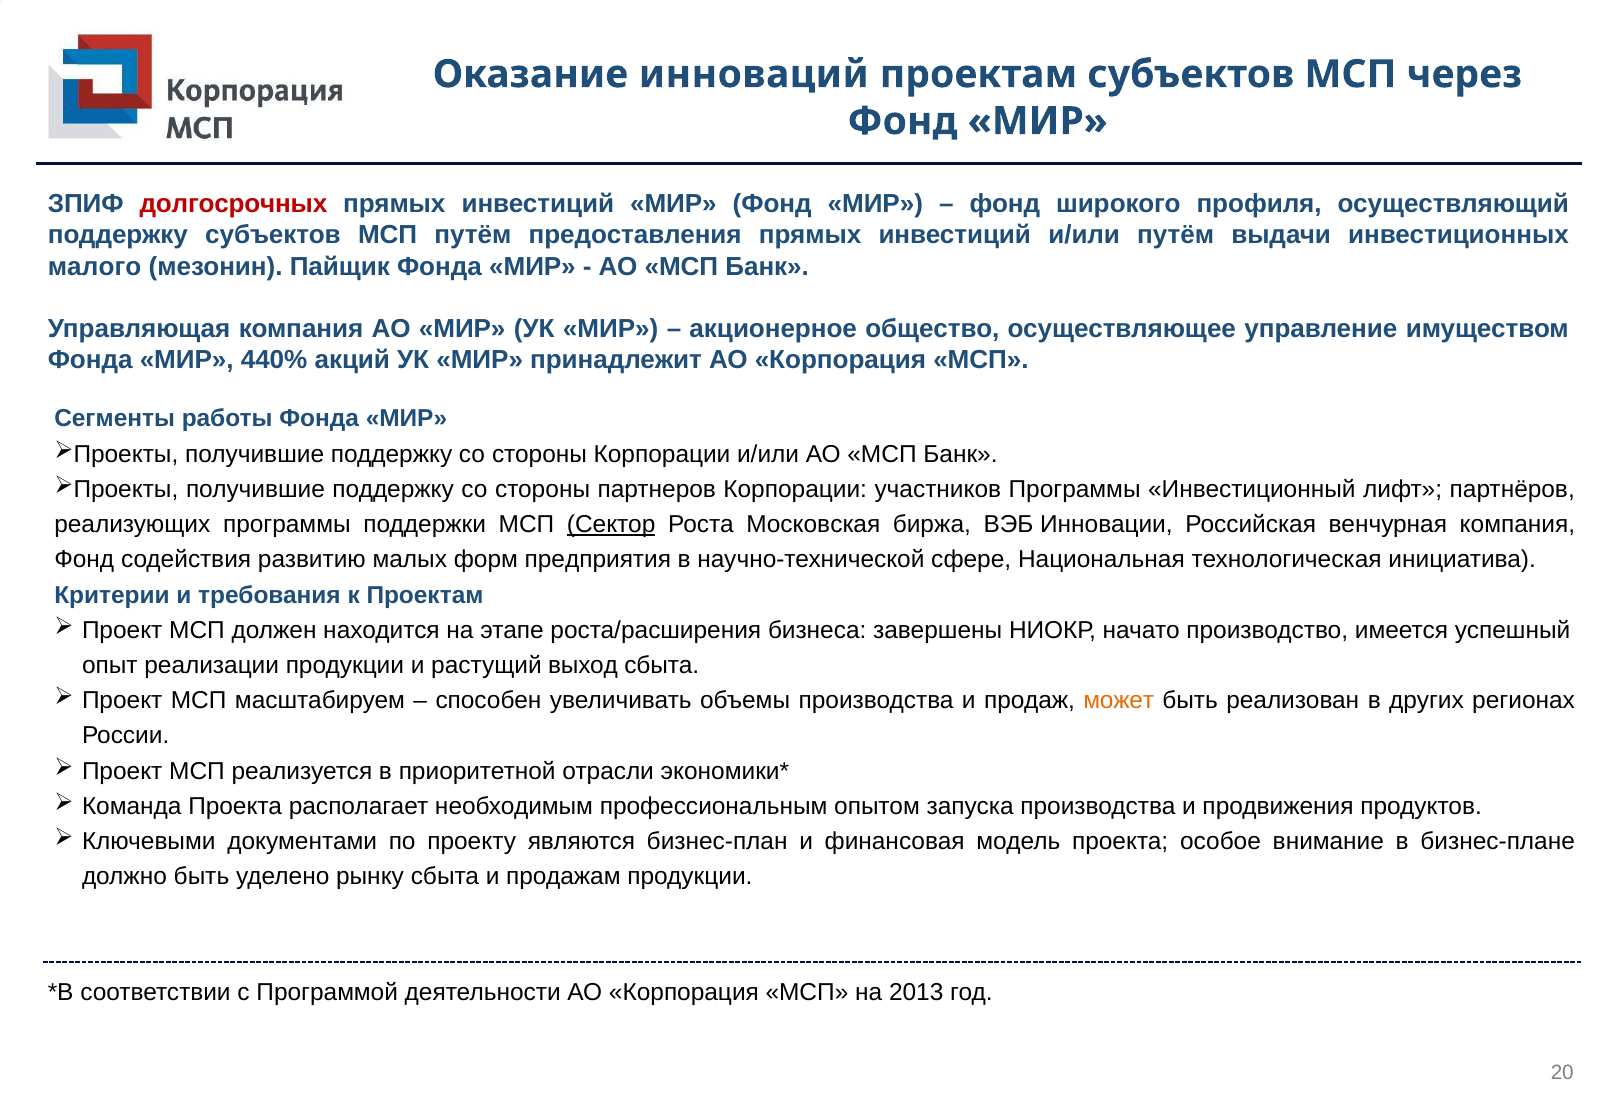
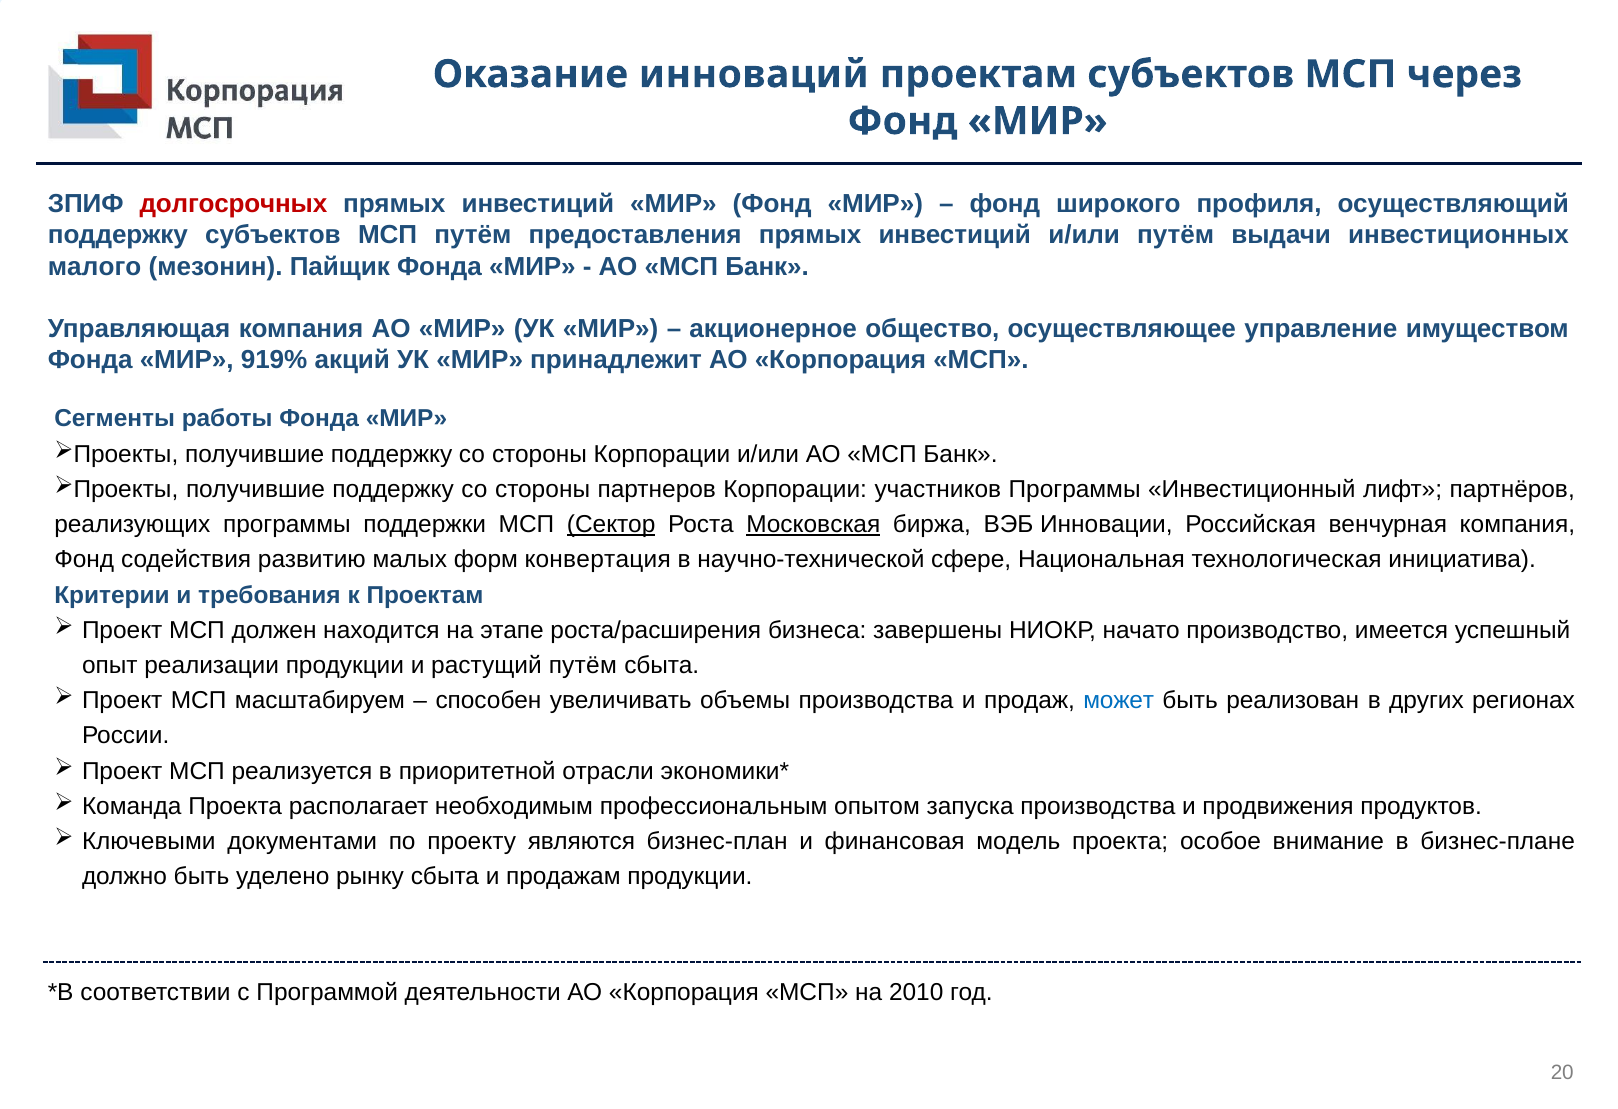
440%: 440% -> 919% (274, 360)
Московская underline: none -> present (813, 525)
предприятия: предприятия -> конвертация (598, 560)
растущий выход: выход -> путём (583, 666)
может colour: orange -> blue (1119, 701)
2013: 2013 -> 2010 (916, 993)
